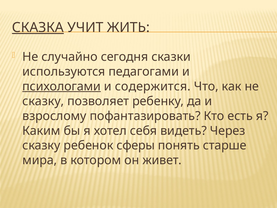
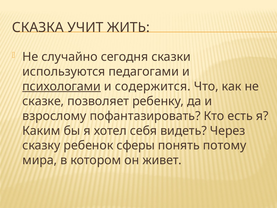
СКАЗКА underline: present -> none (38, 28)
сказку: сказку -> сказке (43, 101)
старше: старше -> потому (225, 145)
